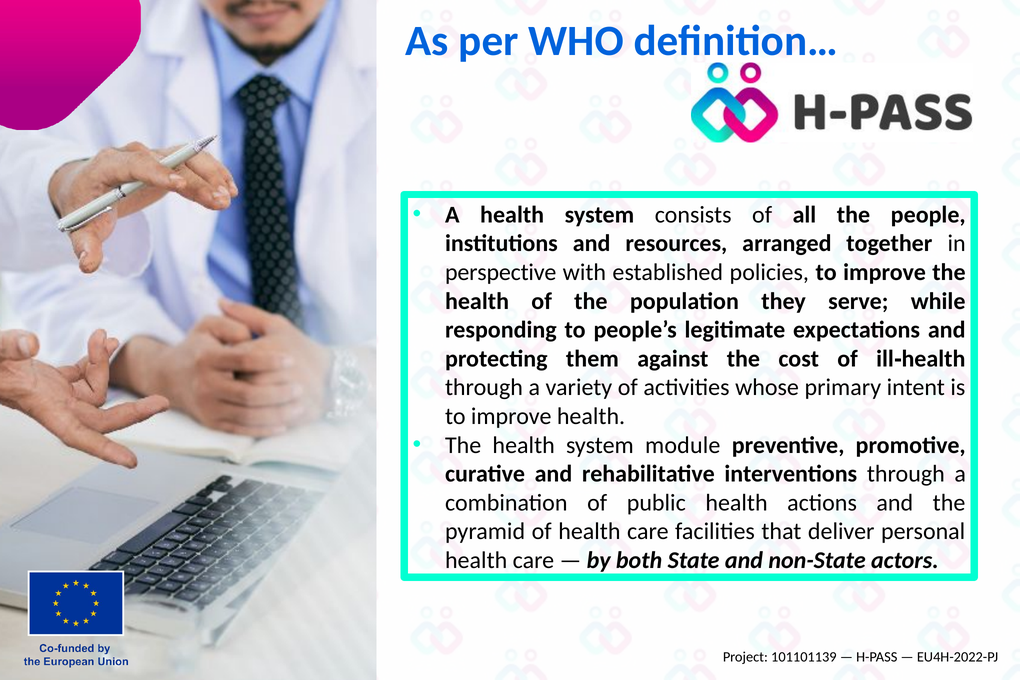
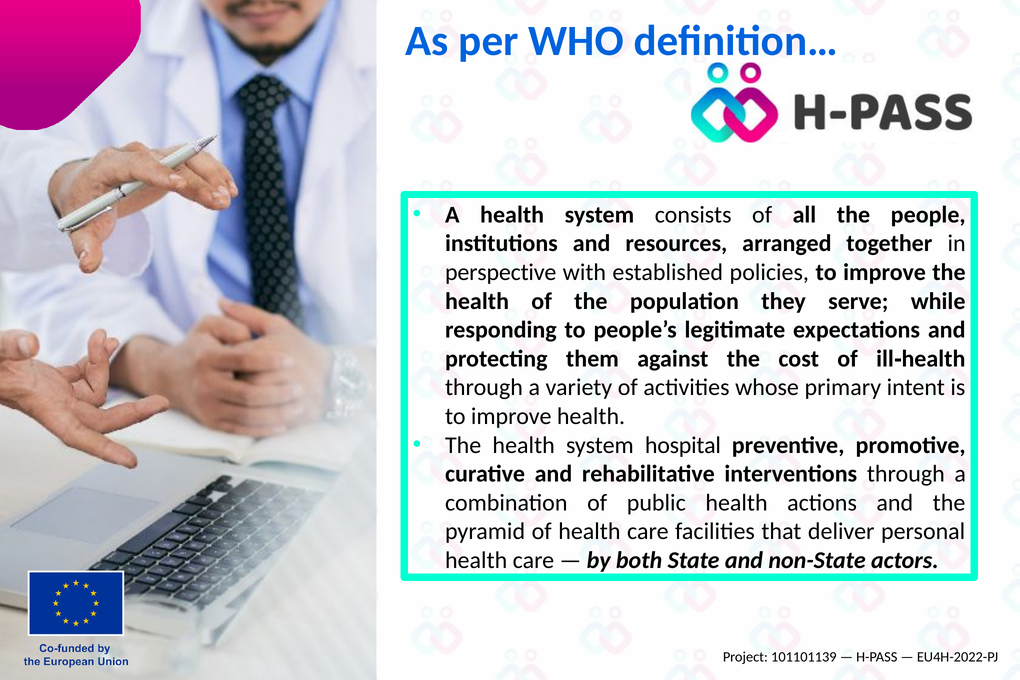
module: module -> hospital (683, 445)
